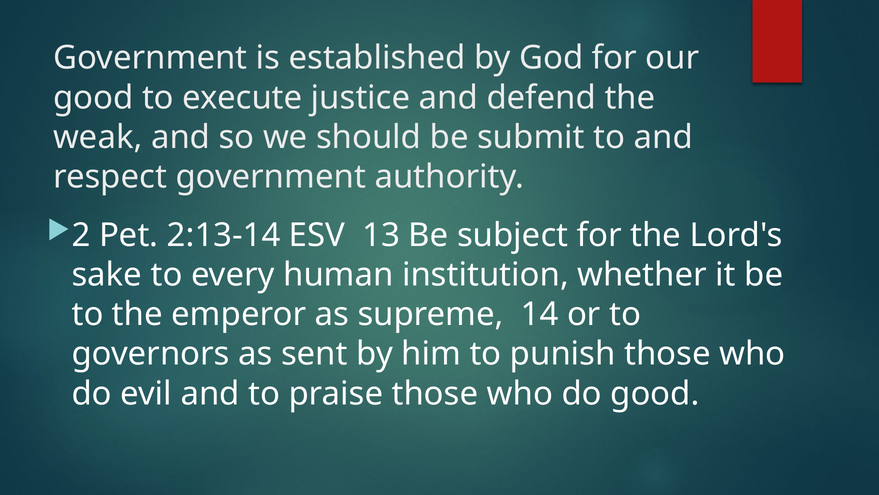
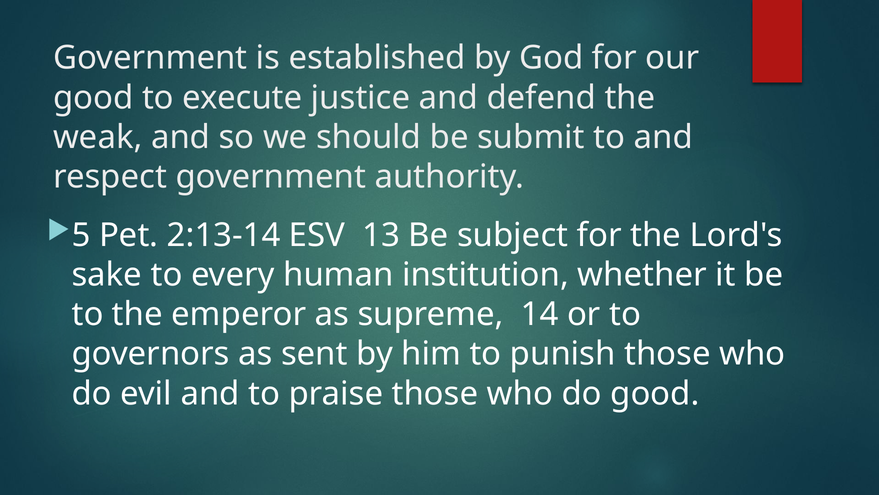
2: 2 -> 5 (81, 235)
